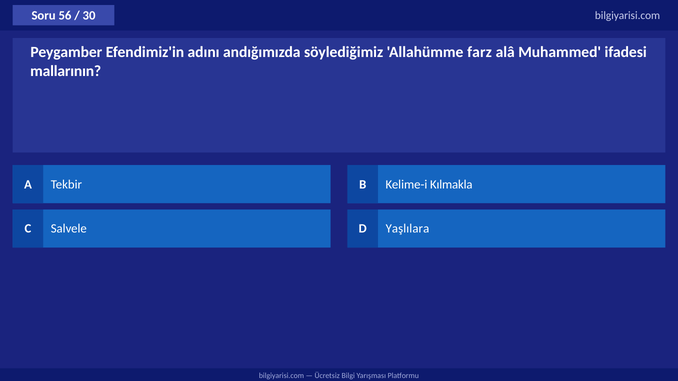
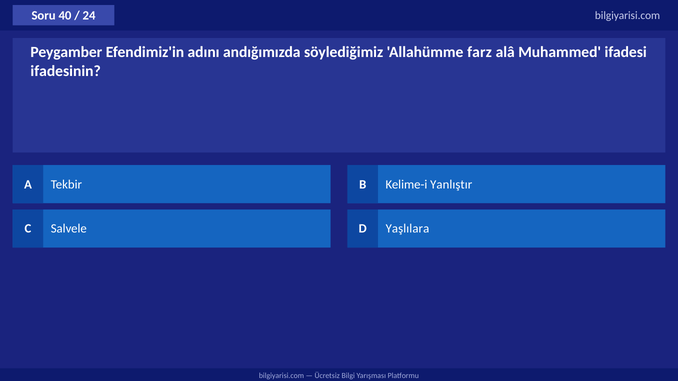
56: 56 -> 40 (65, 16)
30: 30 -> 24 (89, 16)
mallarının: mallarının -> ifadesinin (66, 71)
Kılmakla: Kılmakla -> Yanlıştır (451, 185)
